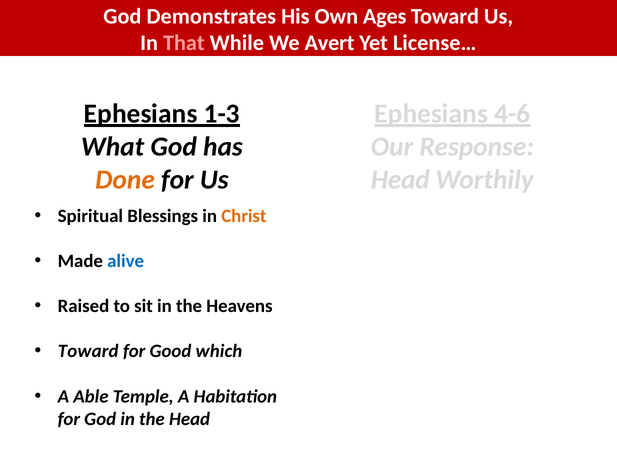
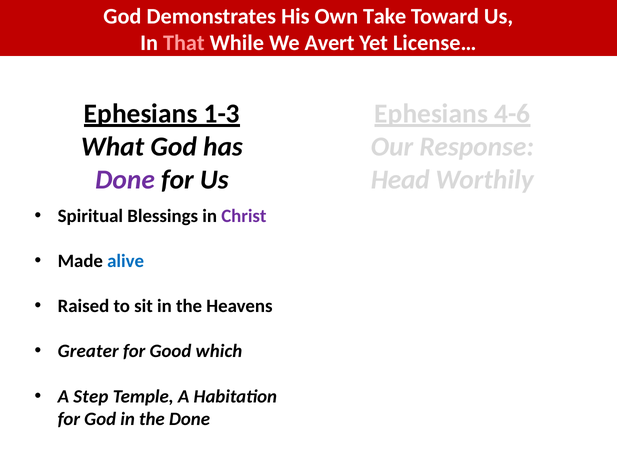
Ages: Ages -> Take (385, 16)
Done colour: orange -> purple (125, 180)
Christ colour: orange -> purple (244, 216)
Toward: Toward -> Greater (88, 352)
Able: Able -> Step (91, 397)
the Head: Head -> Done (190, 420)
